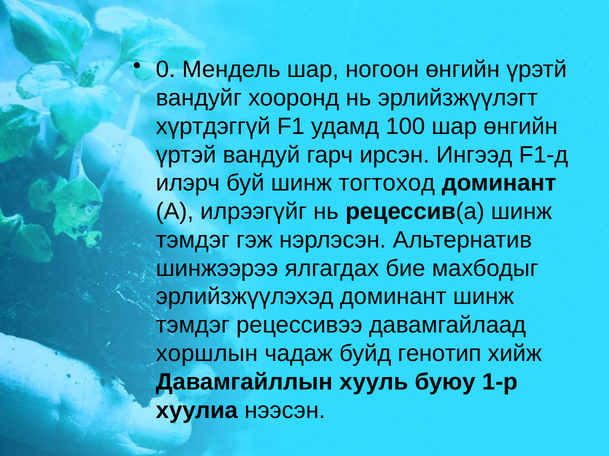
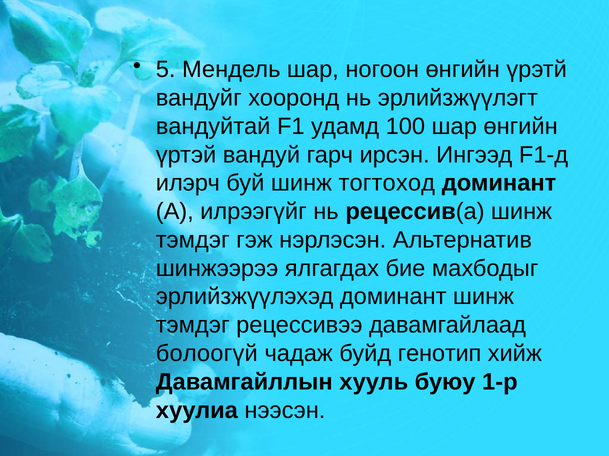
0: 0 -> 5 (166, 70)
хүртдэггүй: хүртдэггүй -> вандуйтай (213, 127)
хоршлын: хоршлын -> болоогүй (207, 354)
